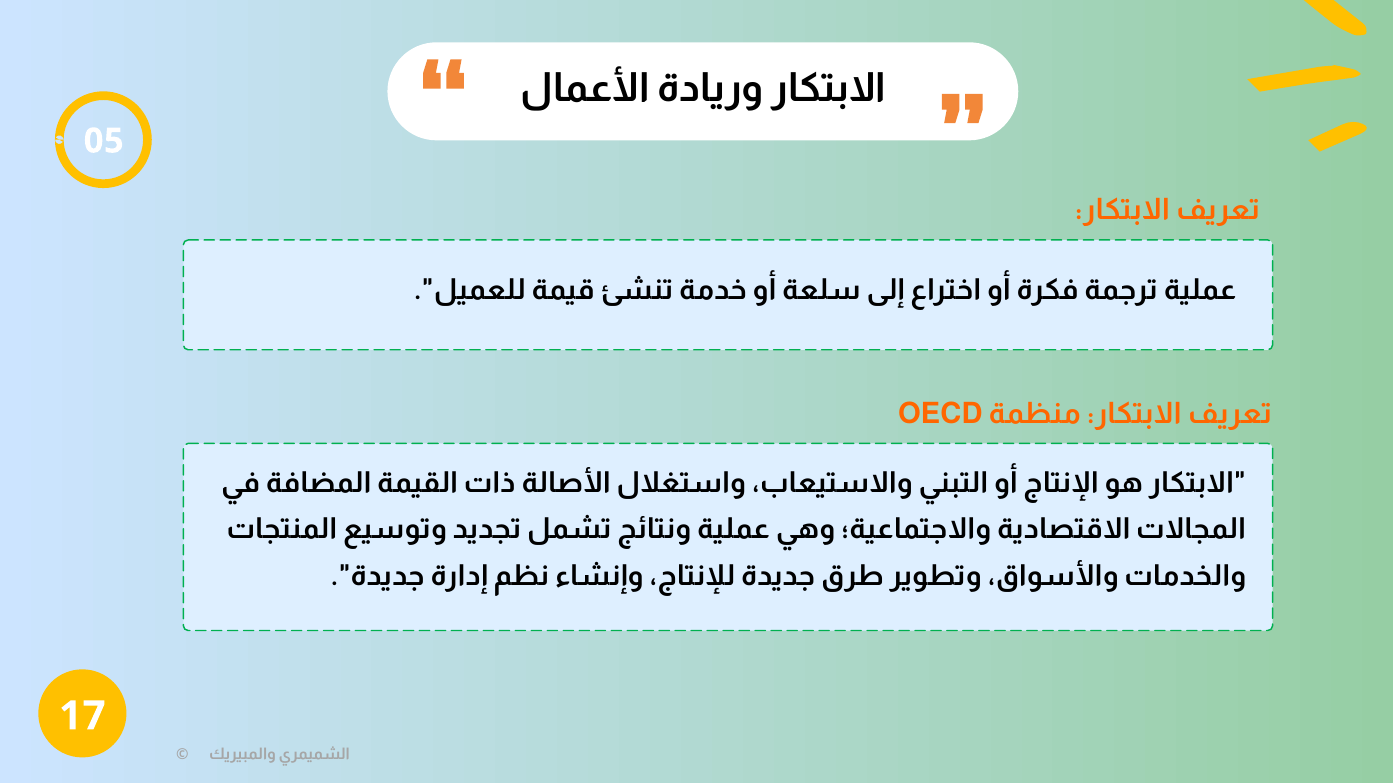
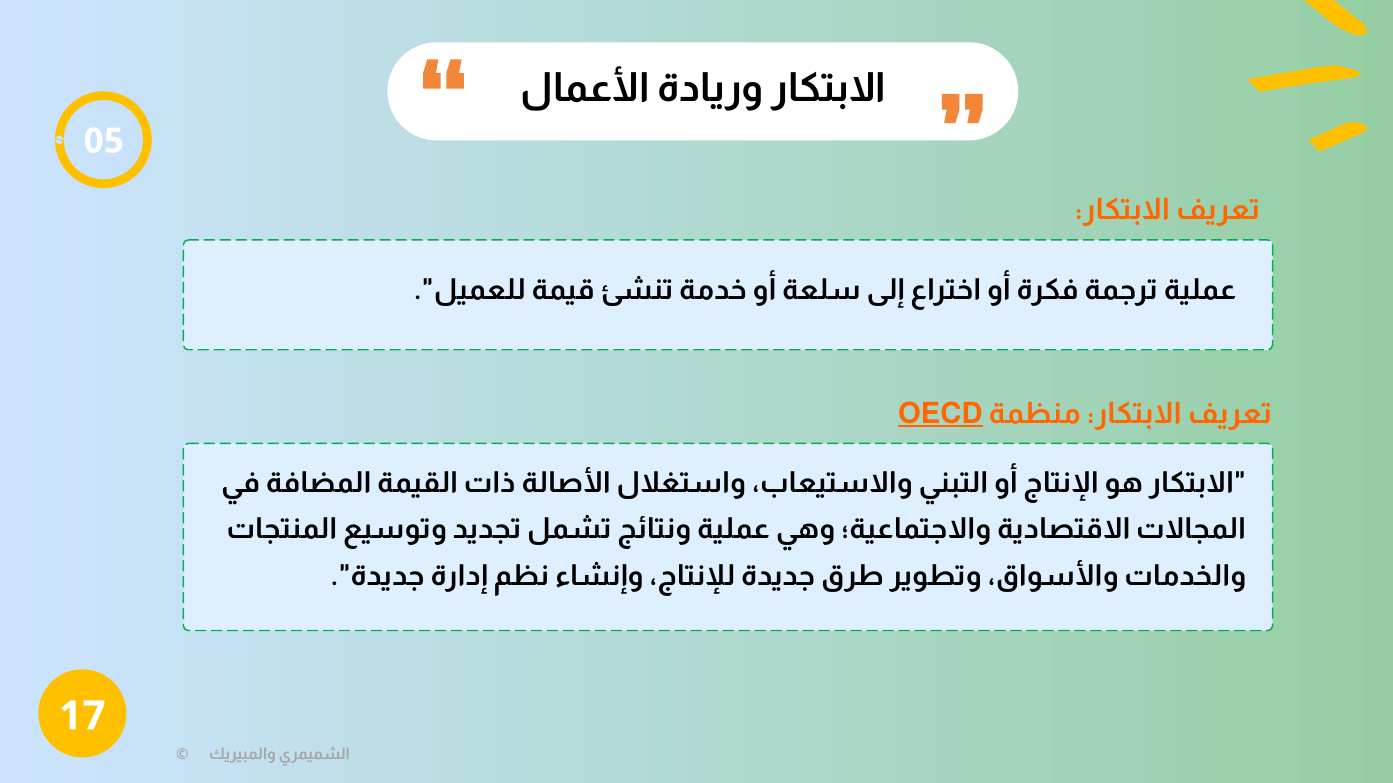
OECD underline: none -> present (940, 414)
